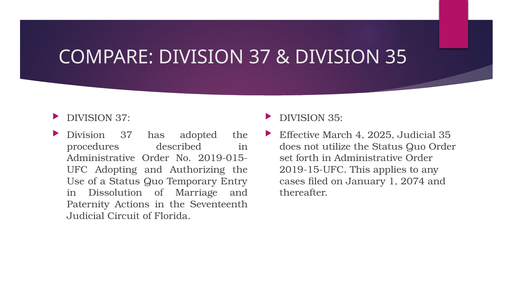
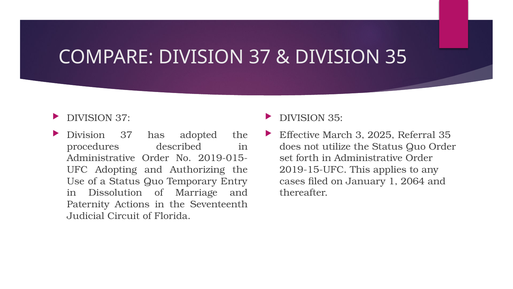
4: 4 -> 3 (360, 135)
2025 Judicial: Judicial -> Referral (417, 135)
2074: 2074 -> 2064 (413, 181)
